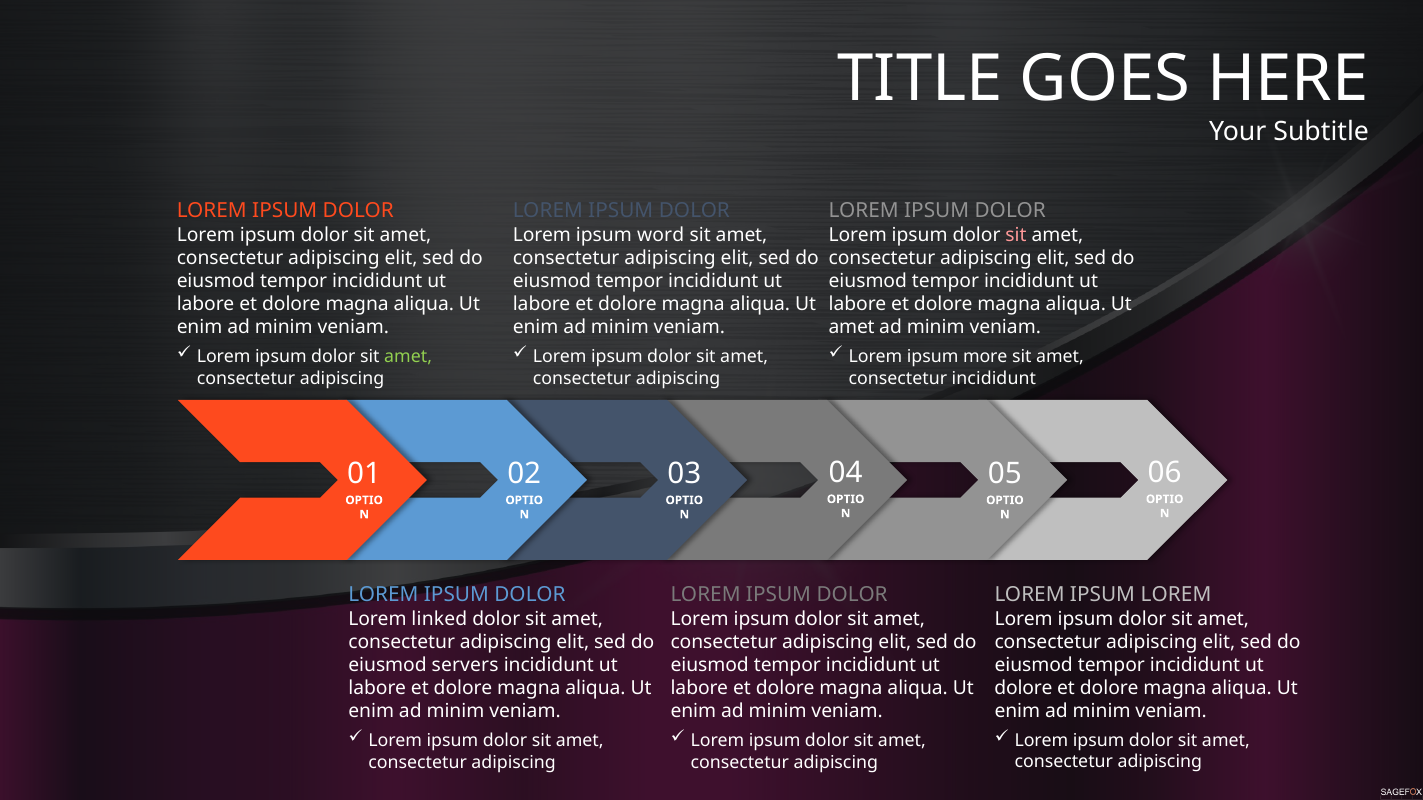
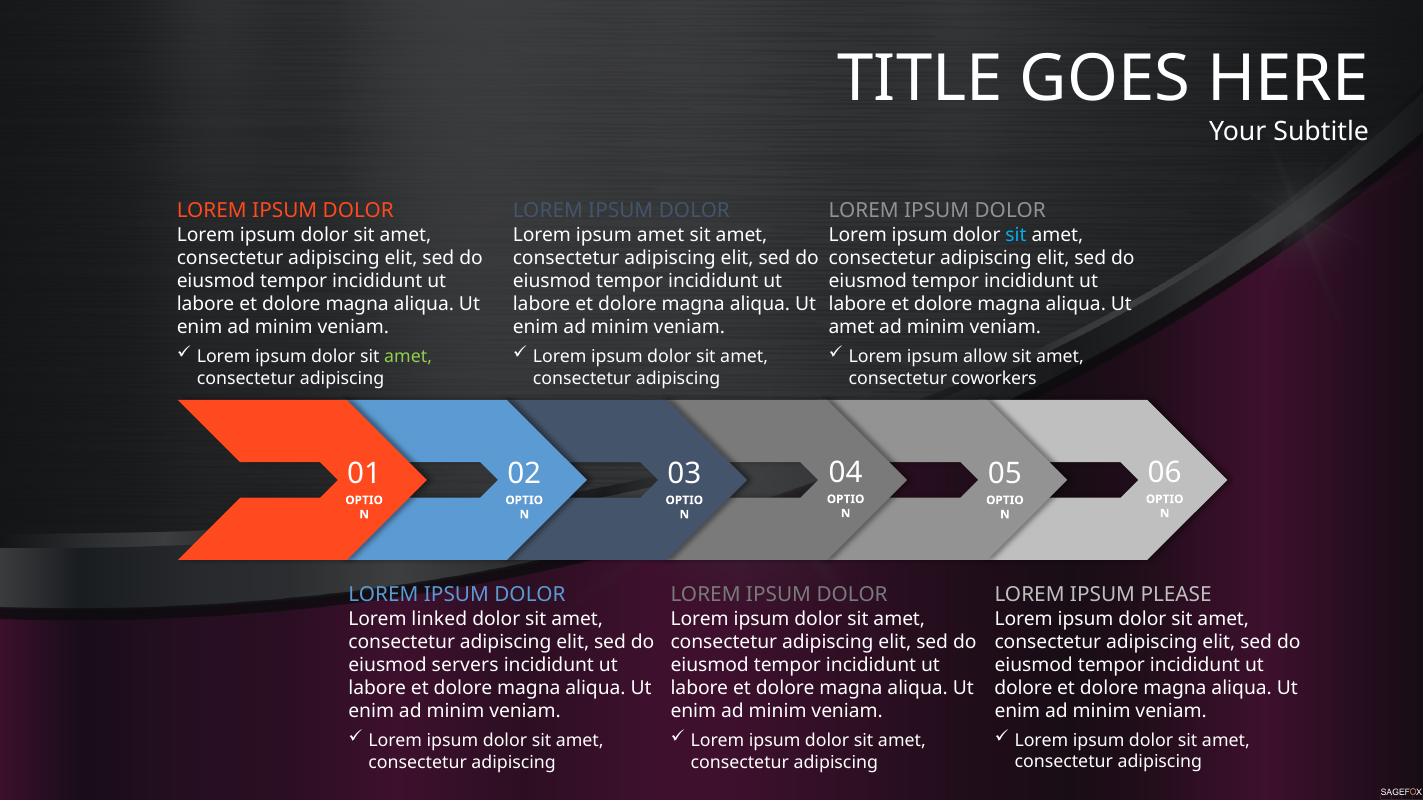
ipsum word: word -> amet (661, 235)
sit colour: pink -> light blue (1016, 235)
more: more -> allow (985, 357)
consectetur incididunt: incididunt -> coworkers (994, 378)
IPSUM LOREM: LOREM -> PLEASE (1176, 595)
